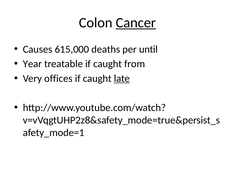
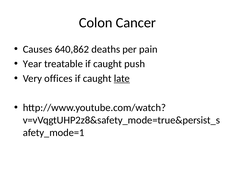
Cancer underline: present -> none (136, 23)
615,000: 615,000 -> 640,862 (72, 49)
until: until -> pain (148, 49)
from: from -> push (135, 64)
